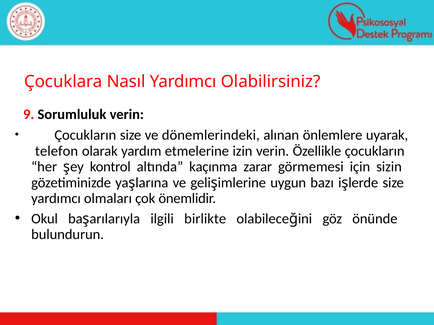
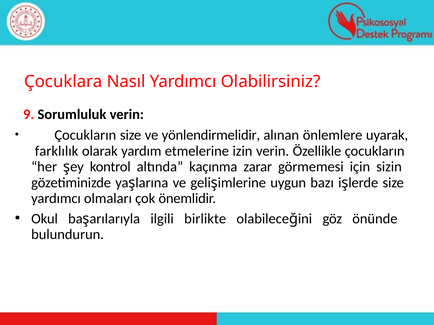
dönemlerindeki: dönemlerindeki -> yönlendirmelidir (211, 135)
telefon: telefon -> farklılık (57, 151)
